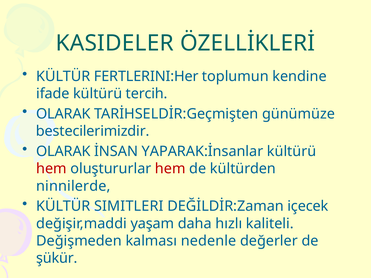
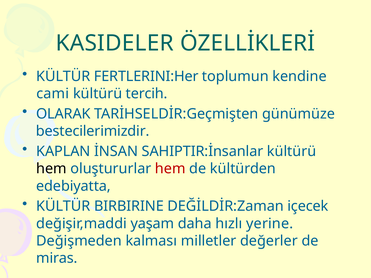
ifade: ifade -> cami (53, 94)
OLARAK: OLARAK -> KAPLAN (63, 152)
YAPARAK:İnsanlar: YAPARAK:İnsanlar -> SAHIPTIR:İnsanlar (203, 152)
hem colour: red -> black (51, 169)
ninnilerde: ninnilerde -> edebiyatta (73, 186)
SIMITLERI: SIMITLERI -> BIRBIRINE (129, 206)
kaliteli: kaliteli -> yerine (270, 224)
nedenle: nedenle -> milletler (209, 241)
şükür: şükür -> miras (57, 258)
